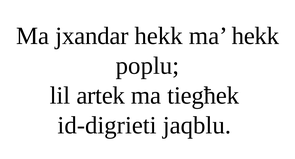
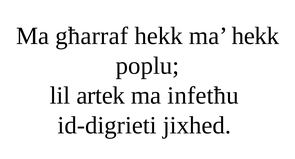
jxandar: jxandar -> għarraf (92, 36)
tiegħek: tiegħek -> infetħu (203, 95)
jaqblu: jaqblu -> jixhed (197, 125)
